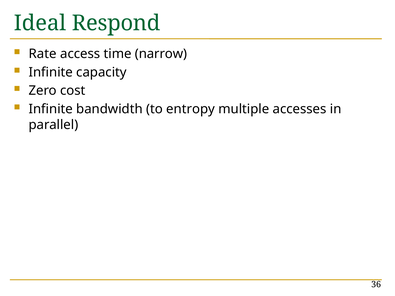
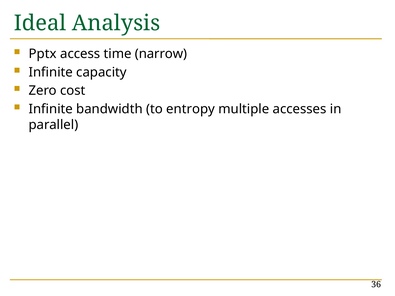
Respond: Respond -> Analysis (116, 23)
Rate: Rate -> Pptx (43, 54)
